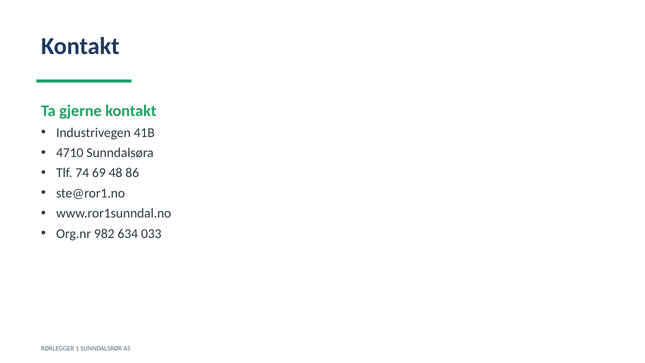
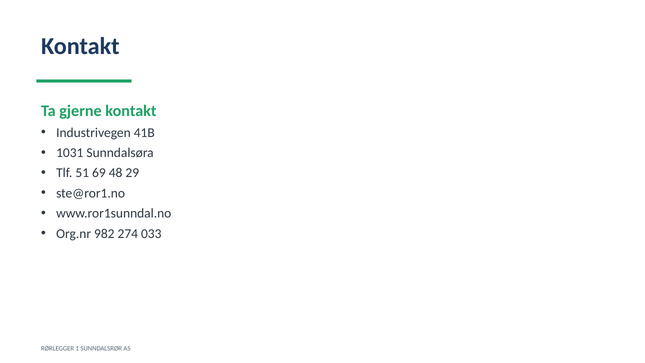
4710: 4710 -> 1031 (70, 153)
74: 74 -> 51 (82, 173)
86: 86 -> 29 (132, 173)
634: 634 -> 274 (128, 233)
